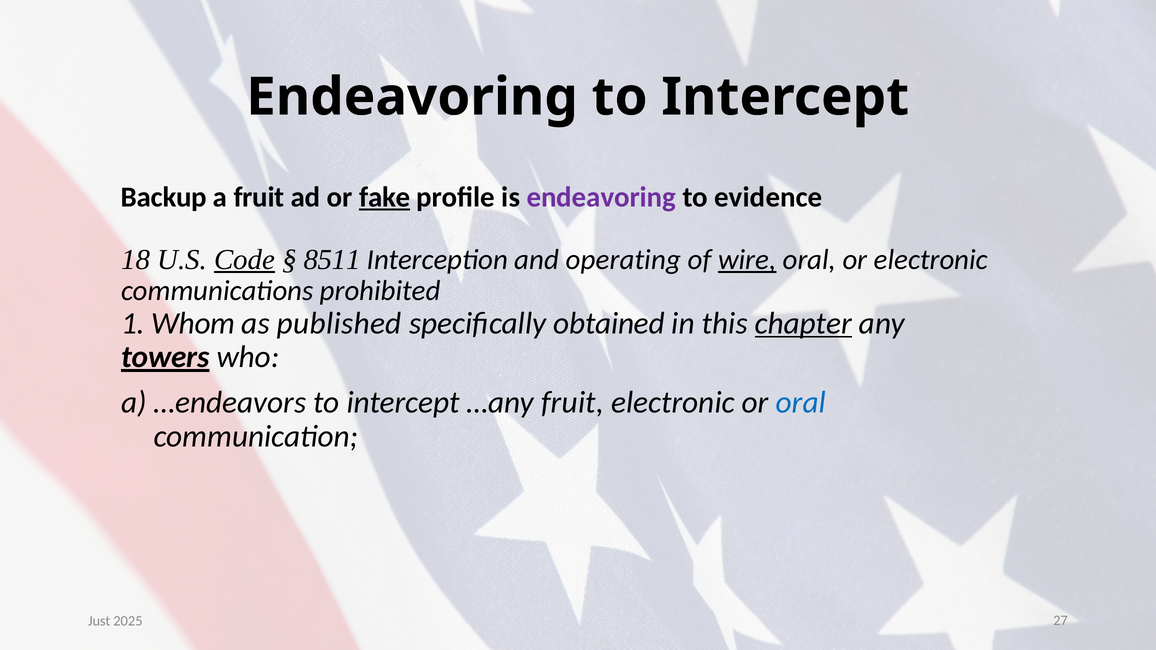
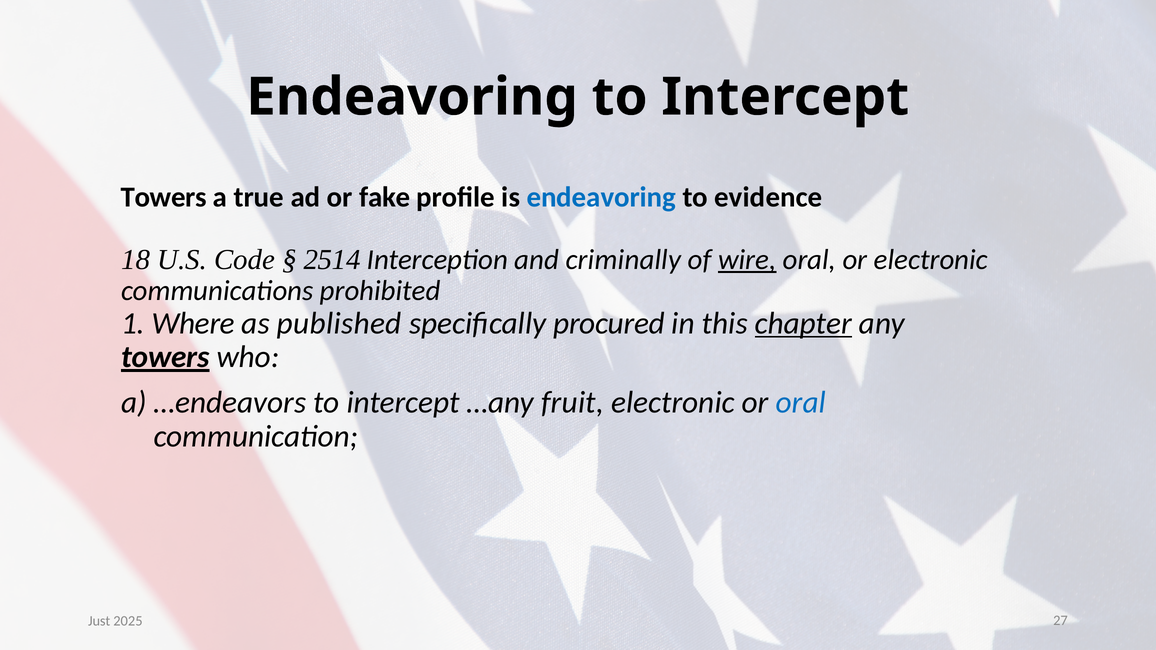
Backup: Backup -> Towers (164, 197)
a fruit: fruit -> true (259, 197)
fake underline: present -> none (385, 197)
endeavoring colour: purple -> blue (601, 197)
Code underline: present -> none (245, 260)
8511: 8511 -> 2514 (332, 260)
operating: operating -> criminally (623, 260)
Whom: Whom -> Where (193, 323)
obtained: obtained -> procured (609, 323)
